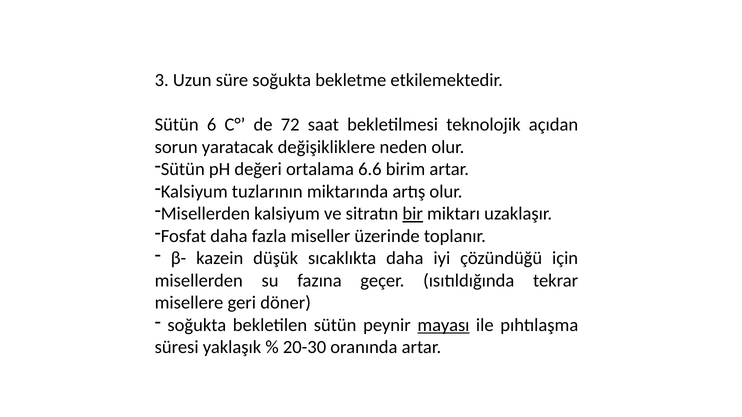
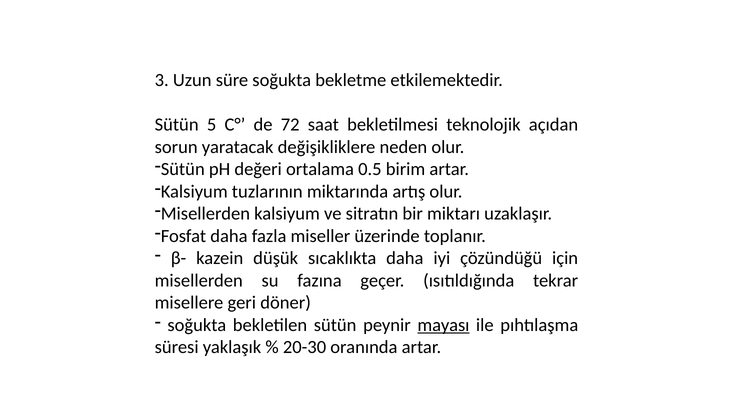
6: 6 -> 5 (212, 125)
6.6: 6.6 -> 0.5 (370, 169)
bir underline: present -> none (413, 214)
